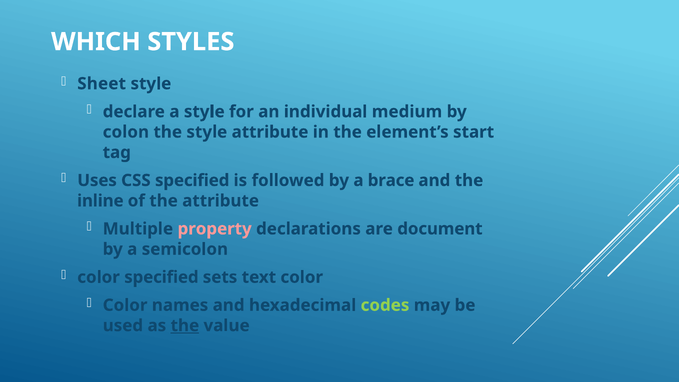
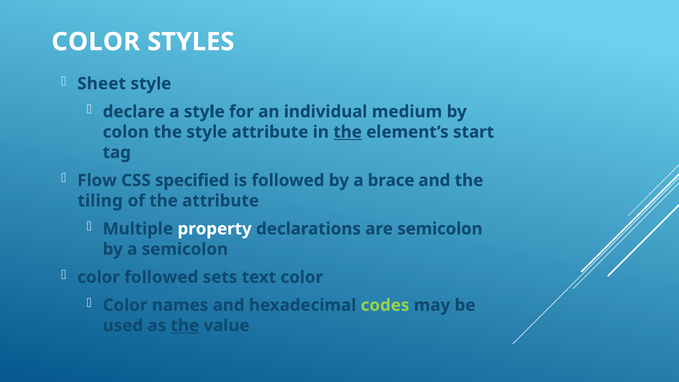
WHICH: WHICH -> COLOR (96, 42)
the underline: none -> present (348, 132)
Uses: Uses -> Flow (97, 180)
inline: inline -> tiling (100, 201)
property colour: pink -> white (215, 229)
are document: document -> semicolon (440, 229)
color specified: specified -> followed (161, 277)
